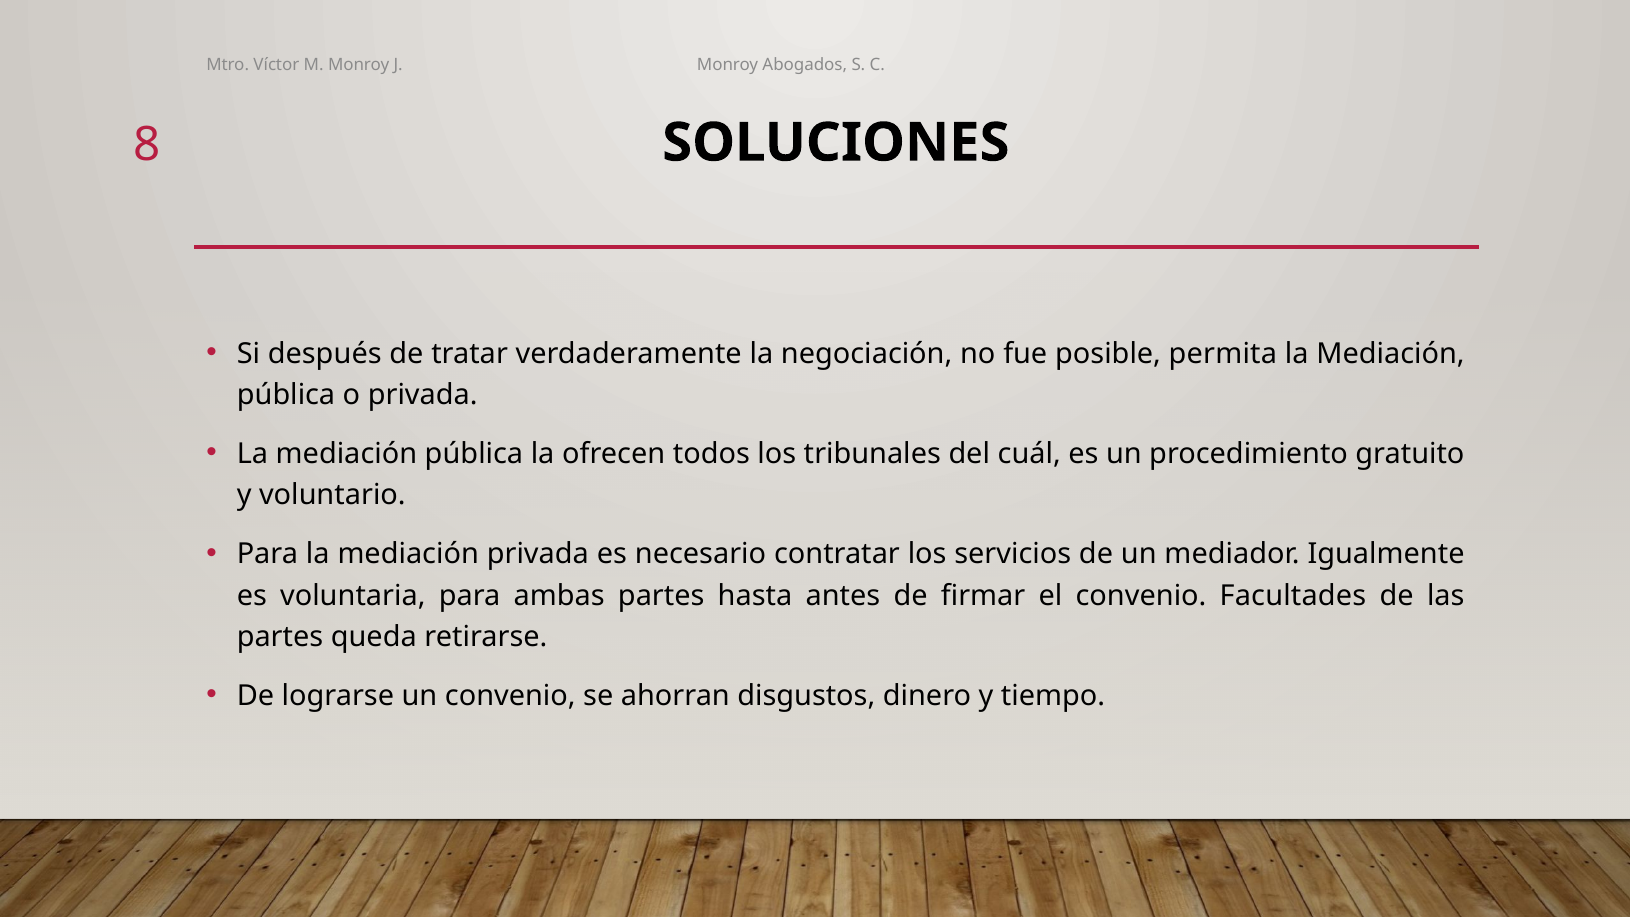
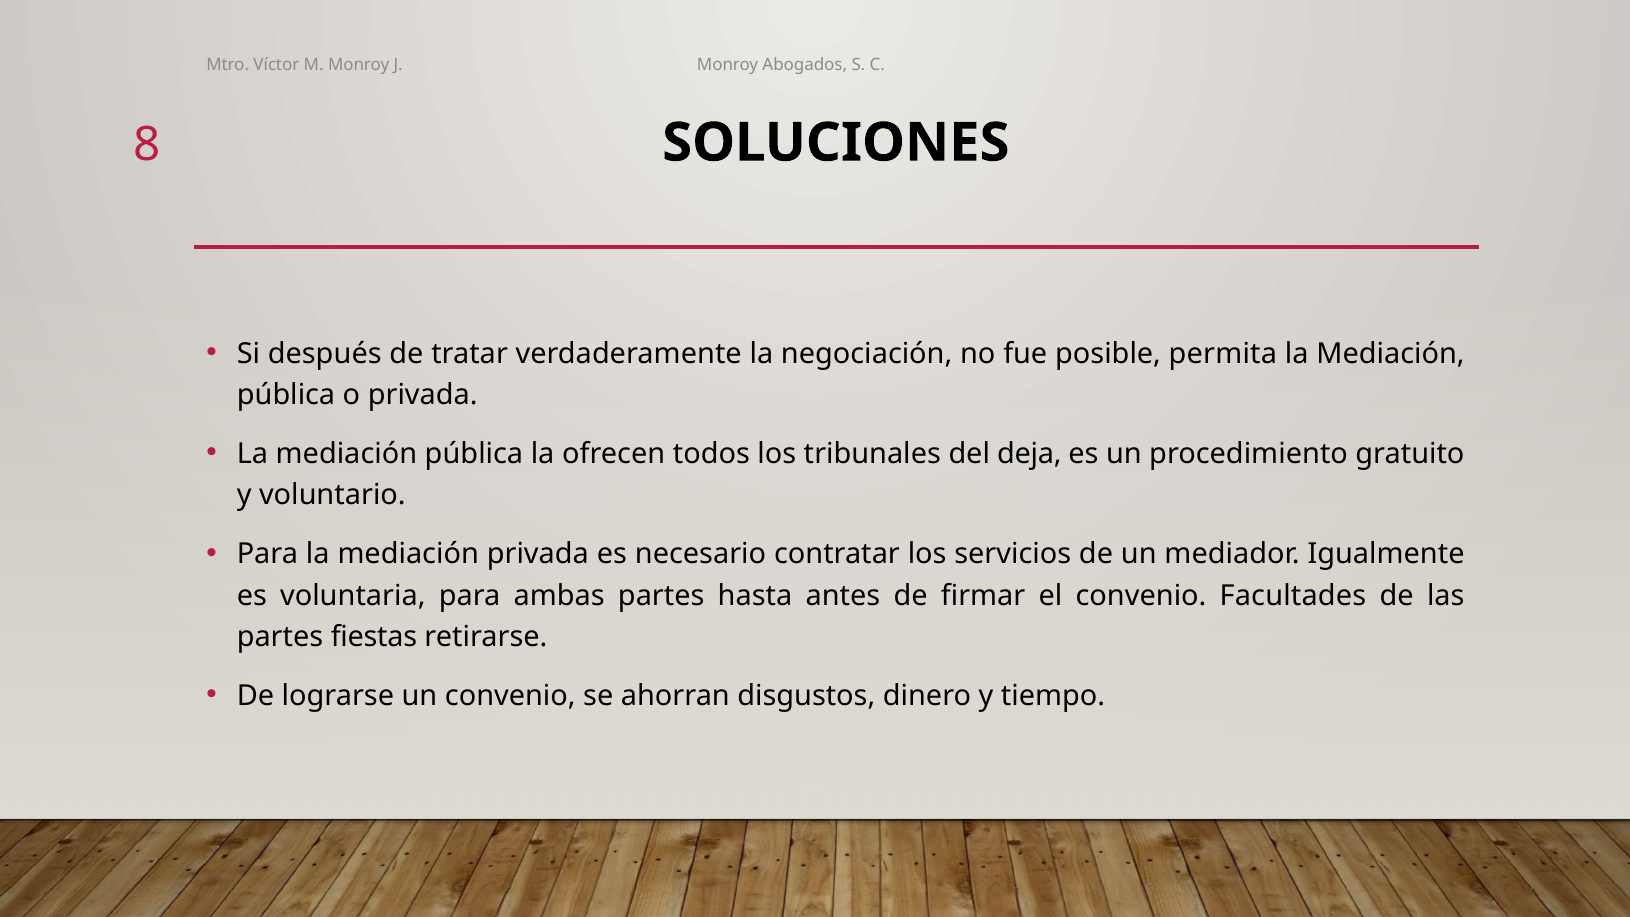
cuál: cuál -> deja (1029, 454)
queda: queda -> fiestas (374, 637)
